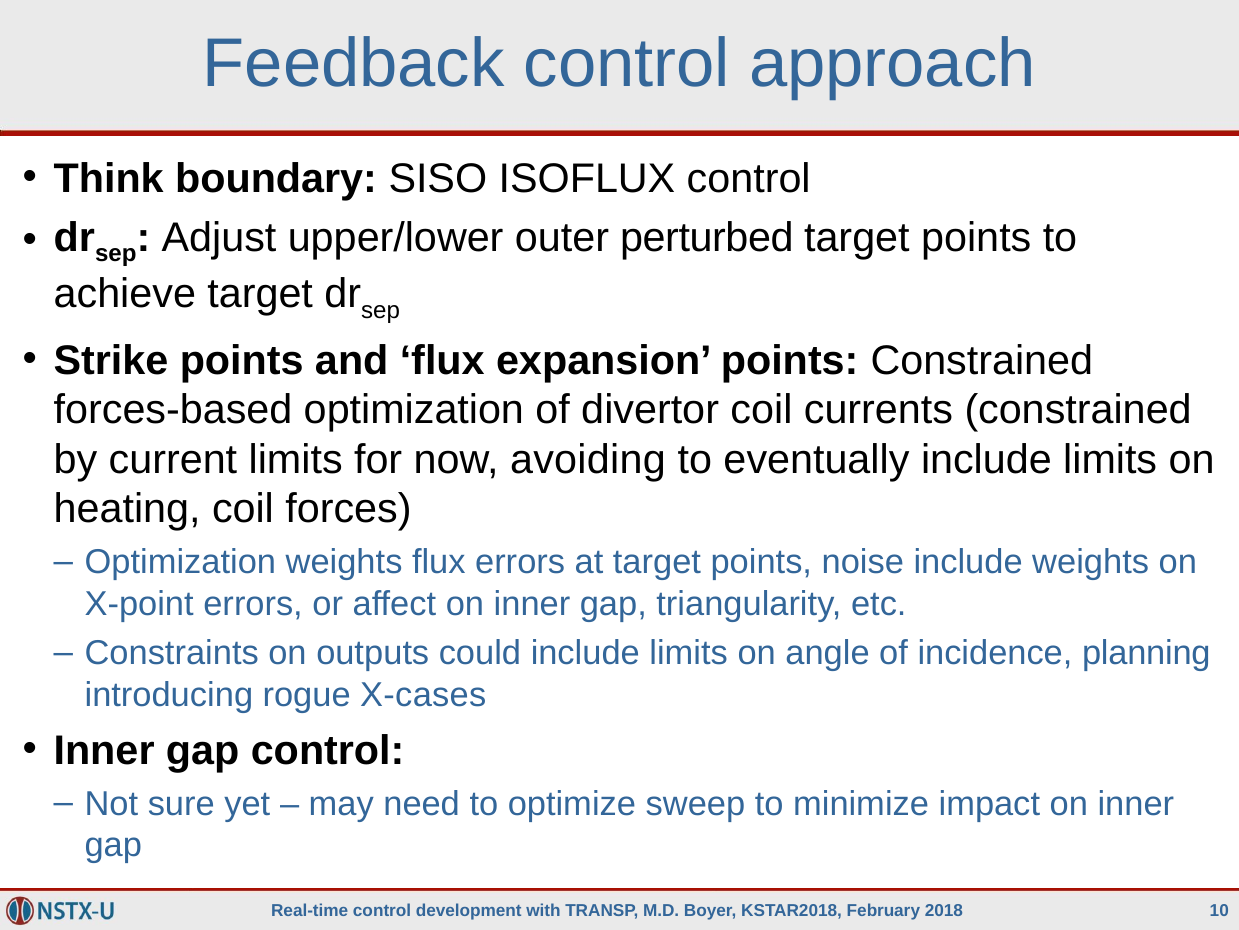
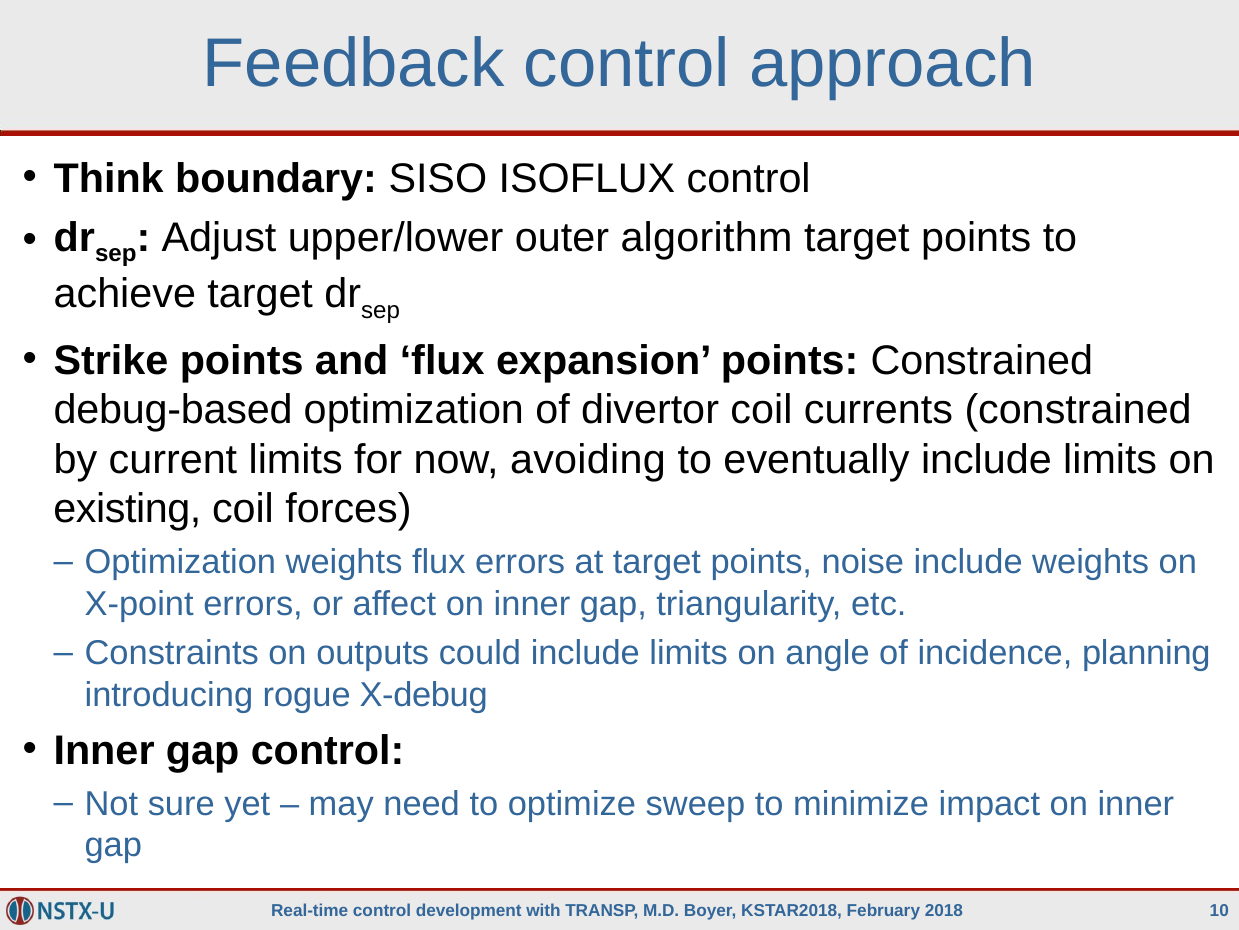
perturbed: perturbed -> algorithm (706, 238)
forces-based: forces-based -> debug-based (173, 410)
heating: heating -> existing (127, 509)
X-cases: X-cases -> X-debug (424, 694)
